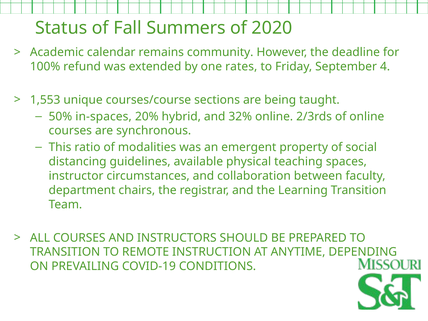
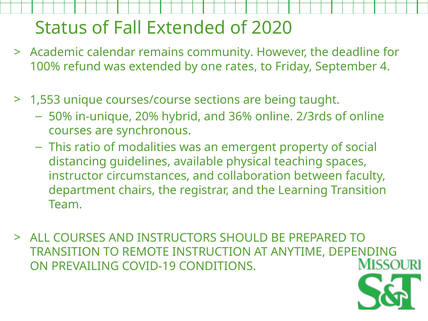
Fall Summers: Summers -> Extended (186, 28)
in-spaces: in-spaces -> in-unique (104, 116)
32%: 32% -> 36% (240, 116)
